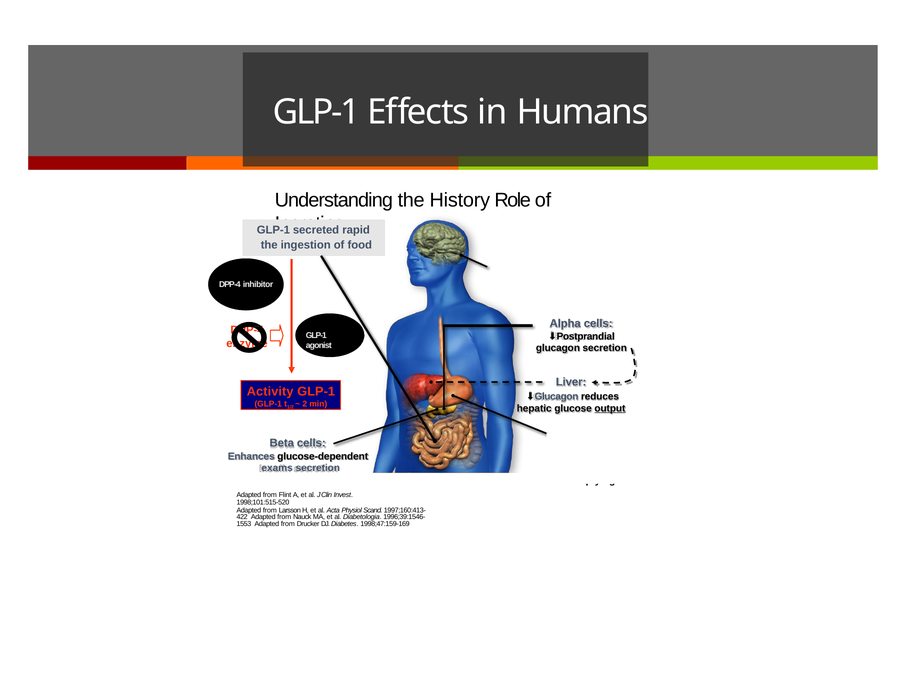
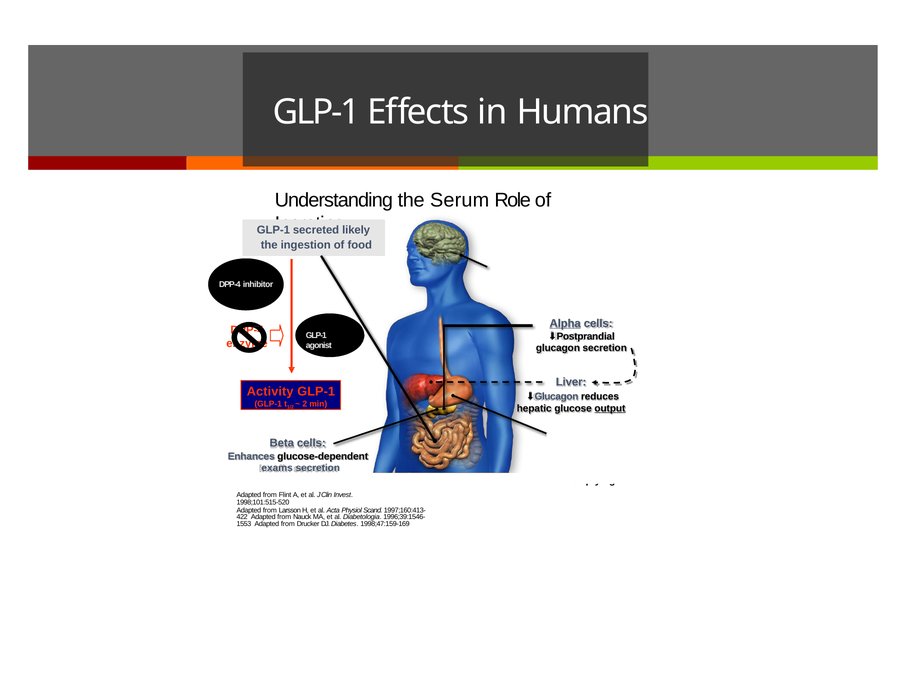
History: History -> Serum (460, 200)
rapid: rapid -> likely (356, 230)
Alpha underline: none -> present (565, 324)
